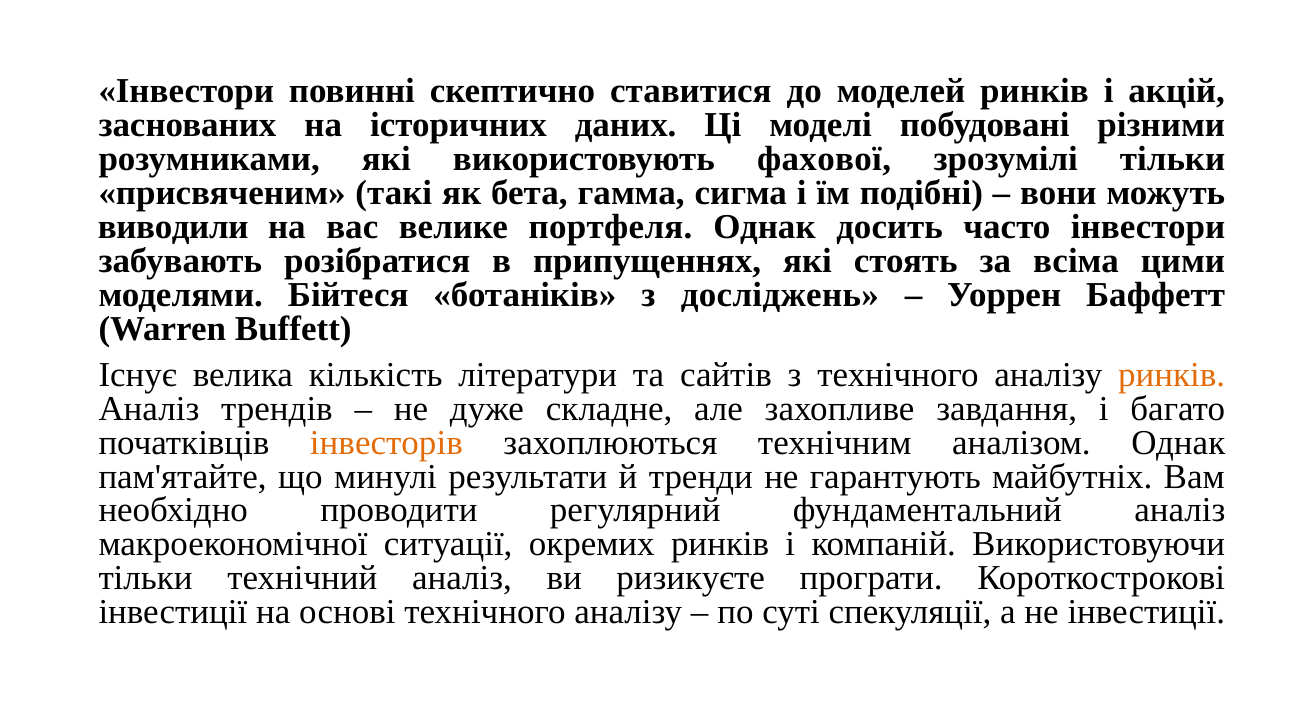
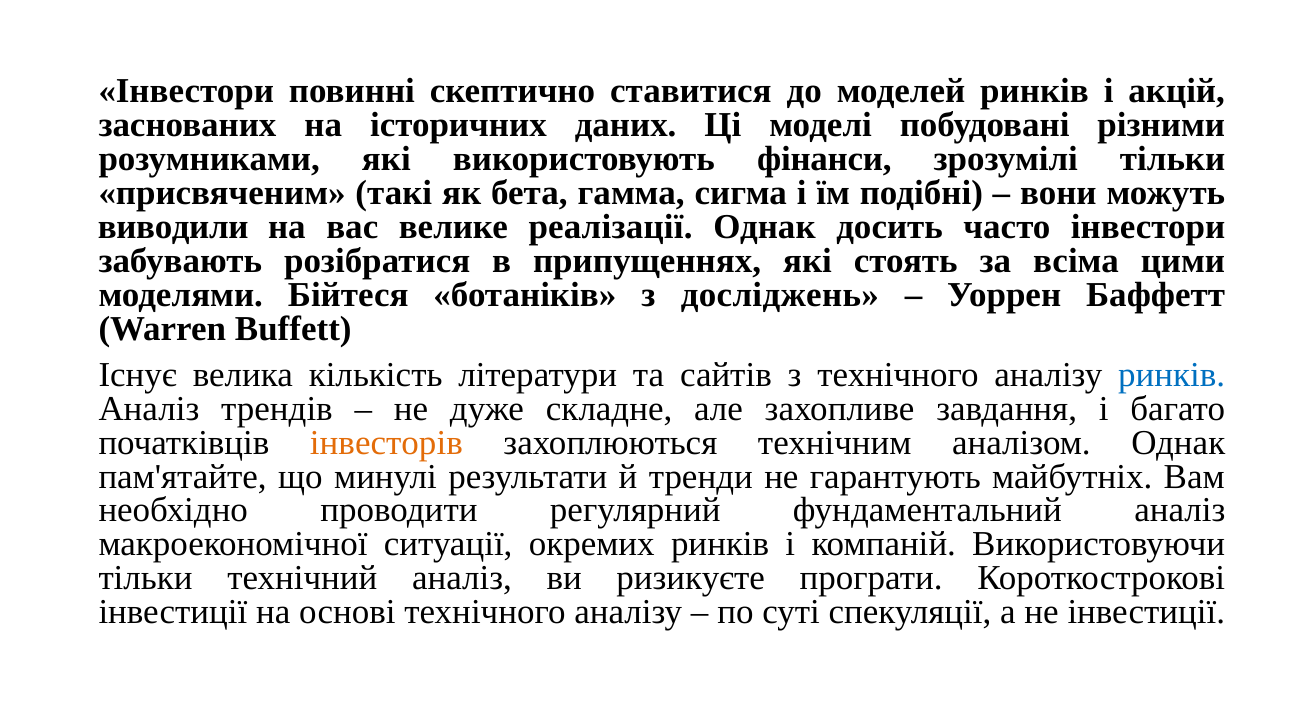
фахової: фахової -> фінанси (824, 159)
портфеля: портфеля -> реалізації (611, 227)
ринків colour: orange -> blue (1172, 375)
